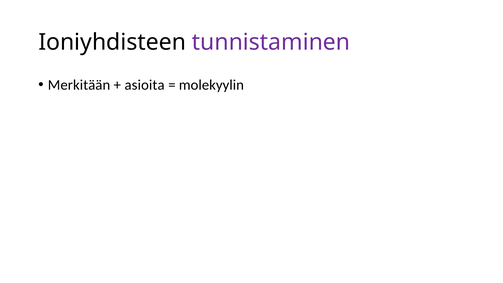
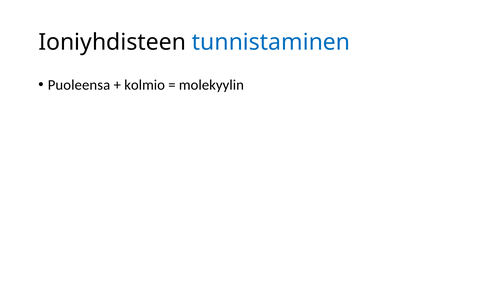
tunnistaminen colour: purple -> blue (271, 42)
Merkitään: Merkitään -> Puoleensa (79, 85)
asioita: asioita -> kolmio (145, 85)
